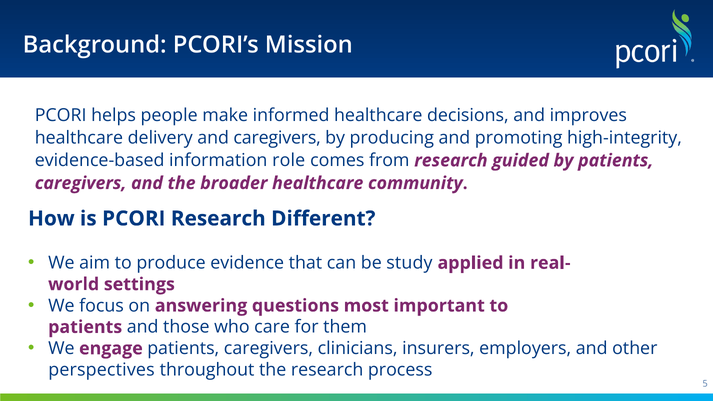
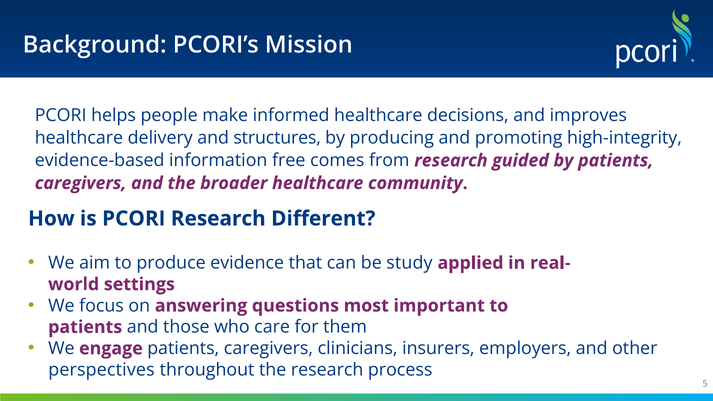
and caregivers: caregivers -> structures (277, 138)
role: role -> free (289, 161)
